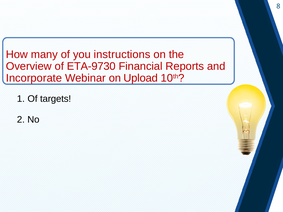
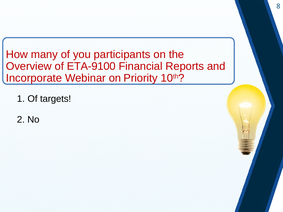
instructions: instructions -> participants (122, 54)
ETA-9730: ETA-9730 -> ETA-9100 (91, 66)
Upload: Upload -> Priority (141, 78)
